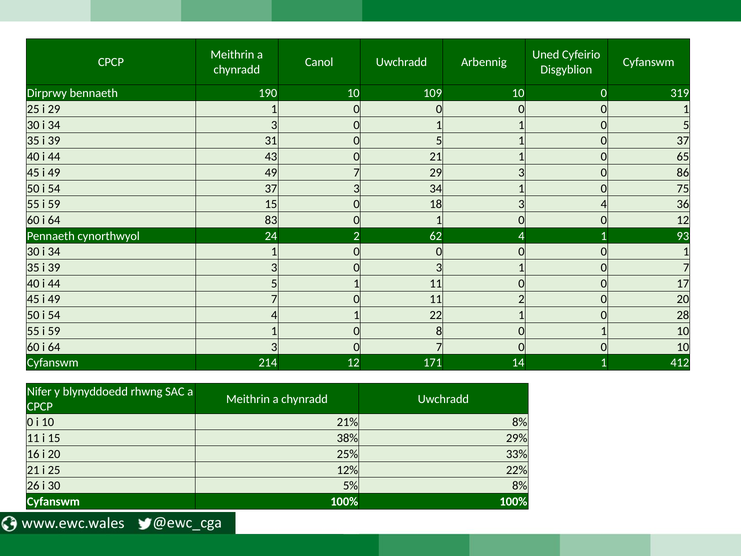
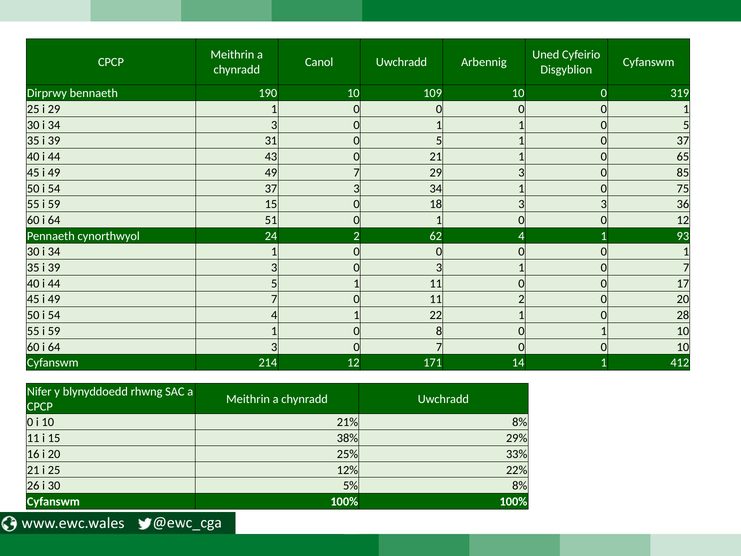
86: 86 -> 85 (683, 173)
3 4: 4 -> 3 (604, 204)
83: 83 -> 51 (271, 220)
